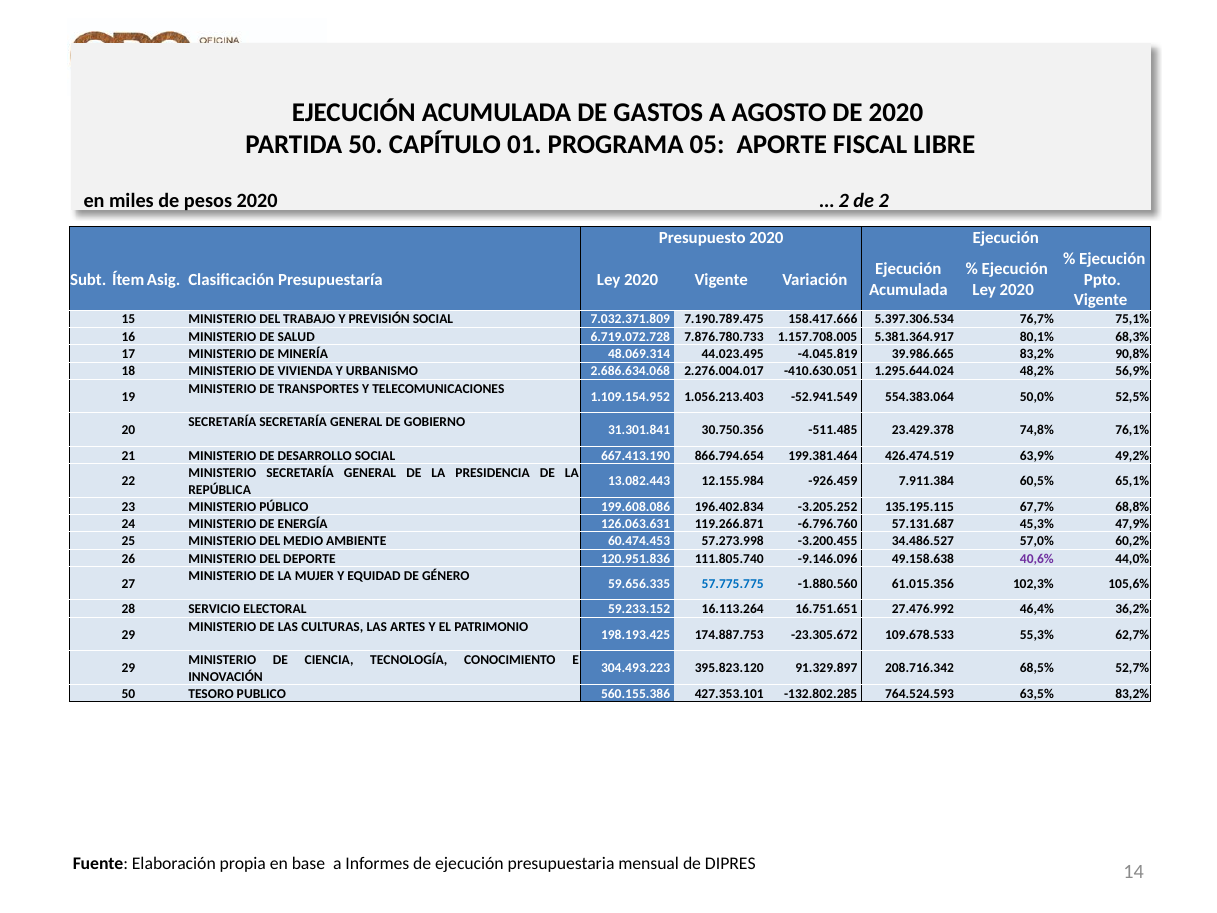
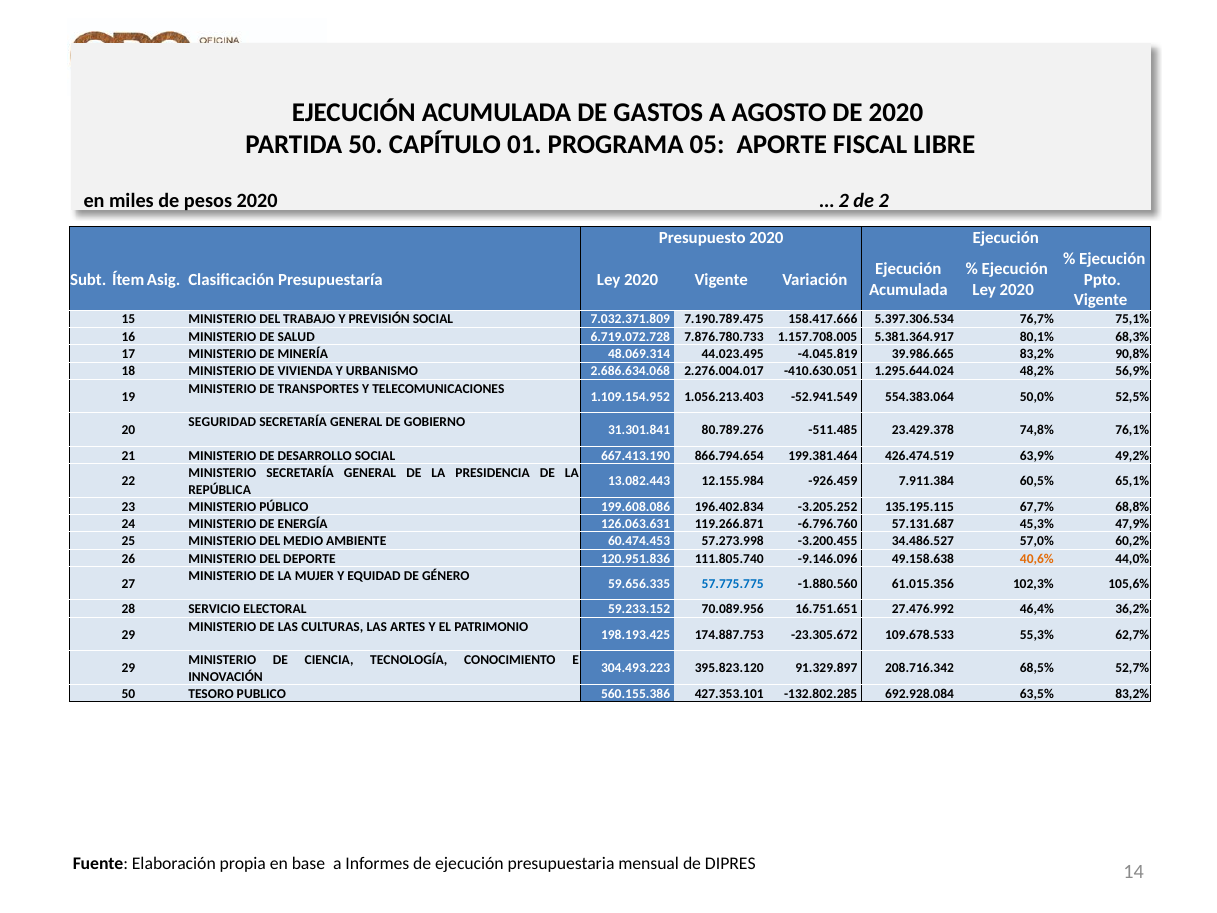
SECRETARÍA: SECRETARÍA -> SEGURIDAD (222, 422)
30.750.356: 30.750.356 -> 80.789.276 (733, 430)
40,6% colour: purple -> orange (1037, 558)
16.113.264: 16.113.264 -> 70.089.956 (733, 609)
764.524.593: 764.524.593 -> 692.928.084 (920, 694)
